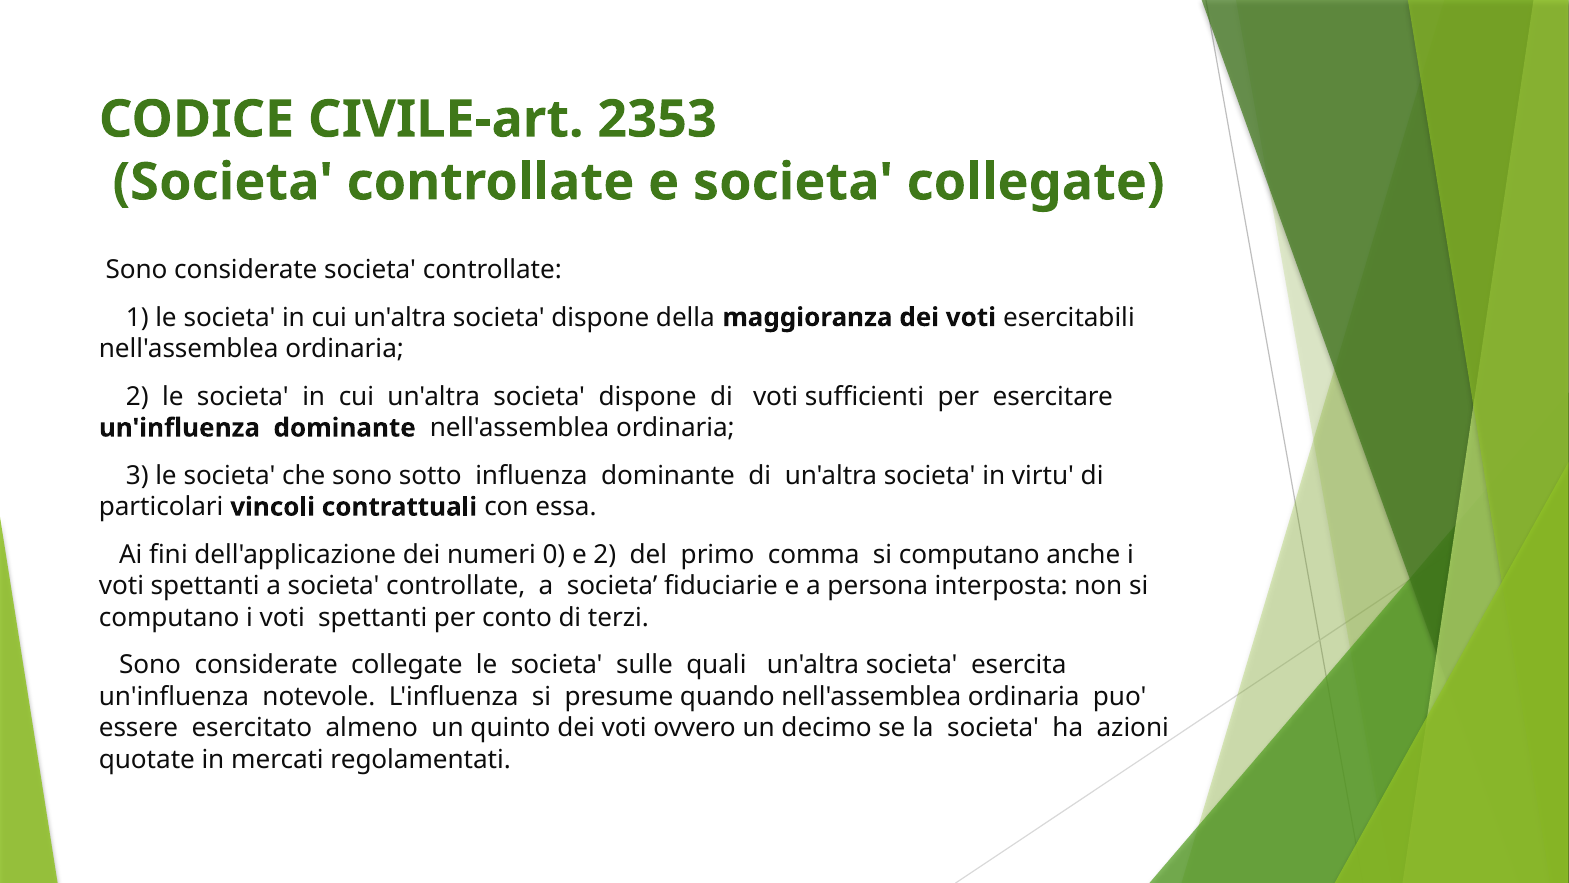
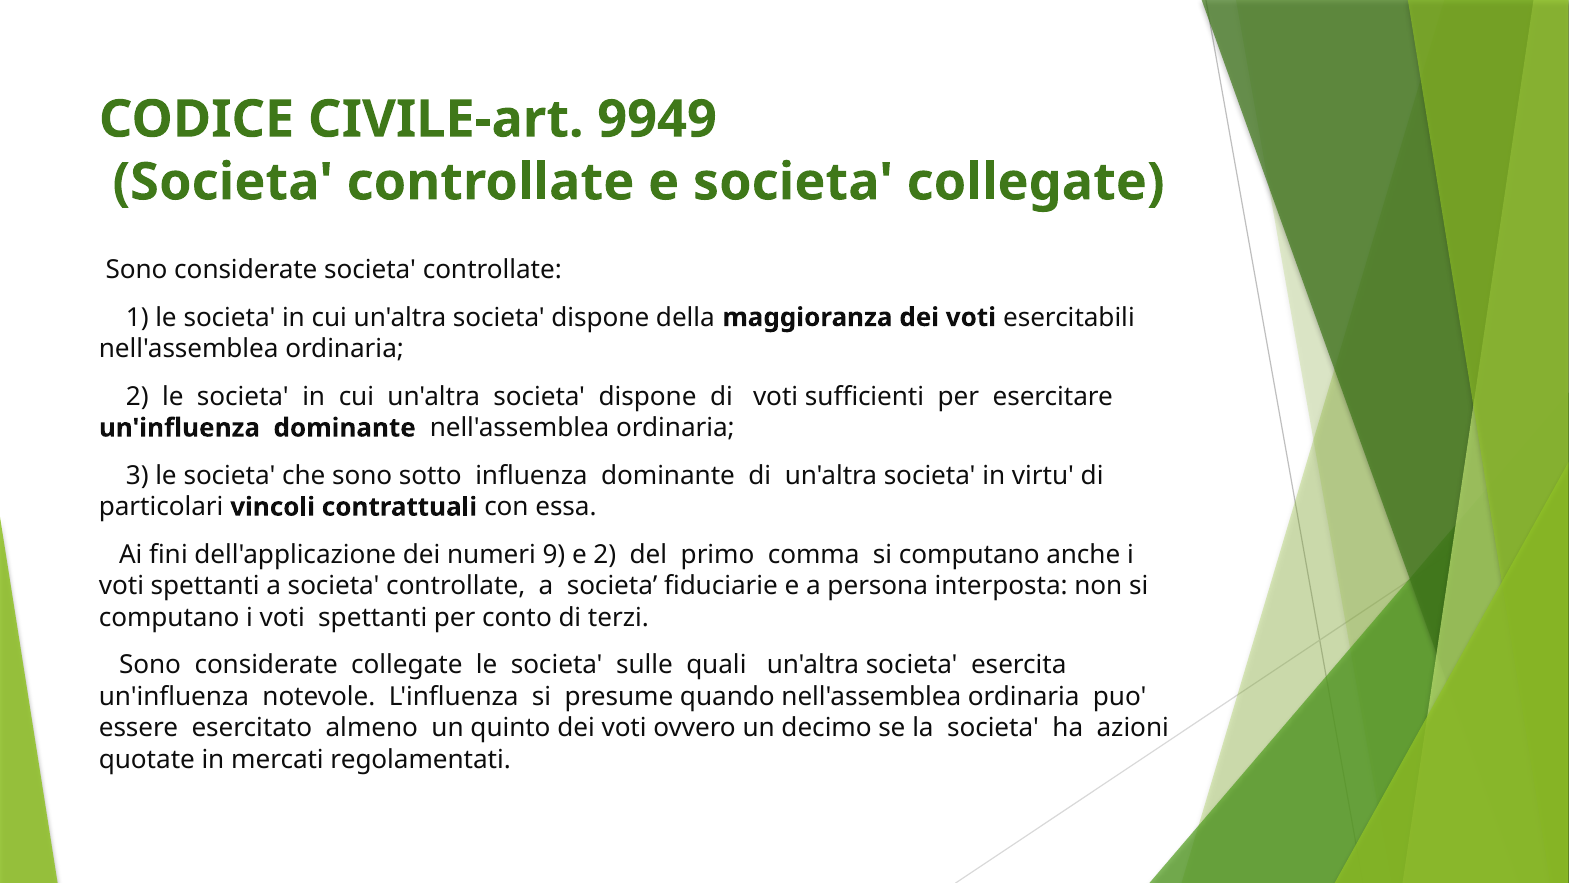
2353: 2353 -> 9949 (657, 119)
0: 0 -> 9 (554, 554)
